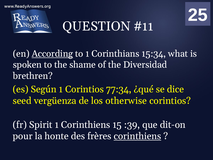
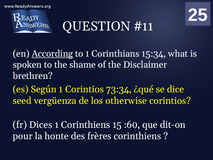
Diversidad: Diversidad -> Disclaimer (145, 65)
77:34: 77:34 -> 73:34 (119, 89)
Spirit: Spirit -> Dices (41, 125)
:39: :39 -> :60 (132, 125)
corinthiens underline: present -> none (137, 136)
